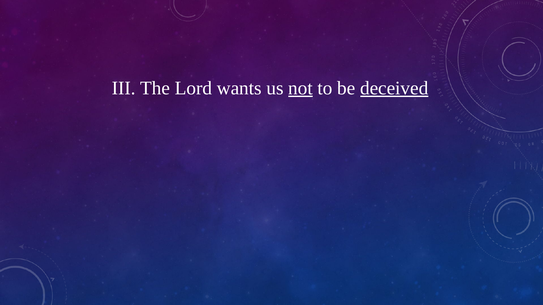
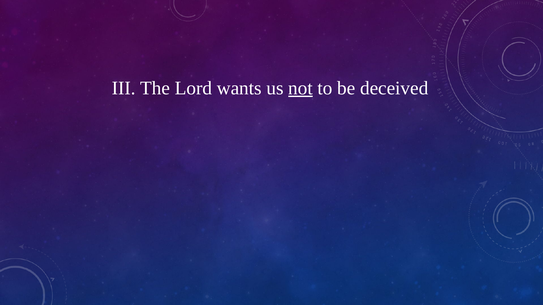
deceived underline: present -> none (394, 88)
